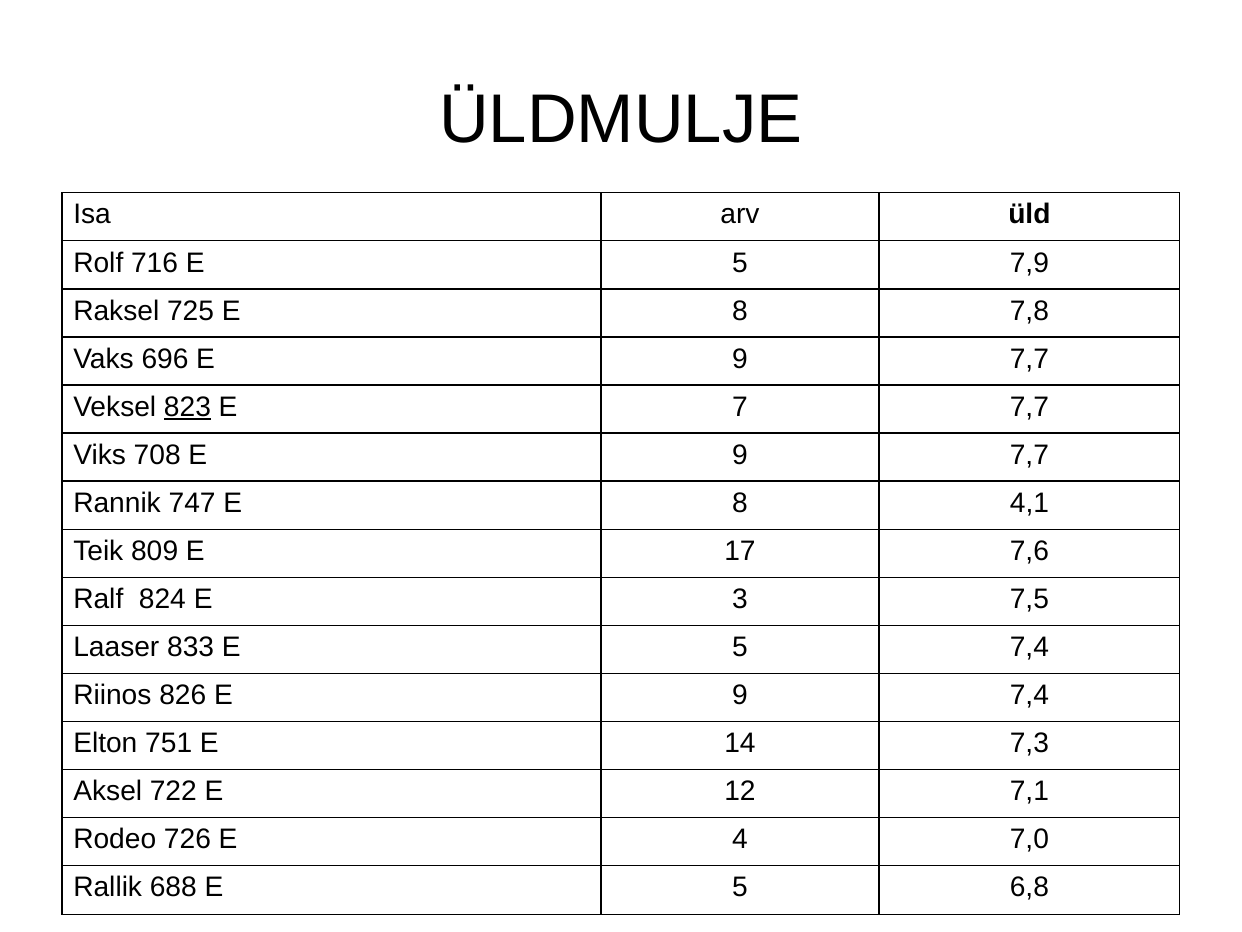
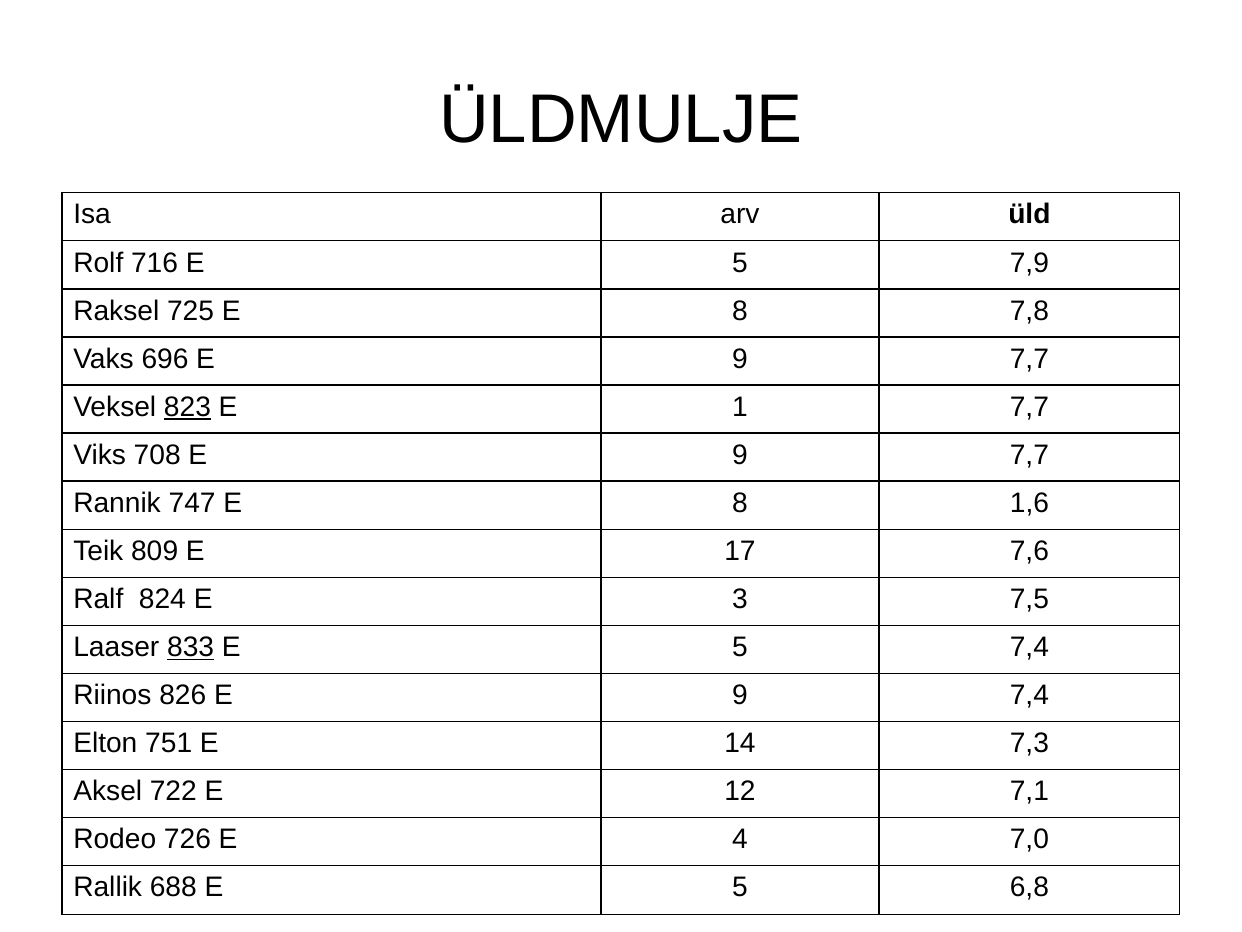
7: 7 -> 1 (740, 407)
4,1: 4,1 -> 1,6 (1029, 503)
833 underline: none -> present (191, 647)
